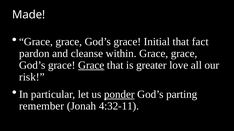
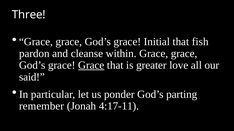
Made: Made -> Three (29, 15)
fact: fact -> fish (200, 42)
risk: risk -> said (32, 77)
ponder underline: present -> none (119, 95)
4:32-11: 4:32-11 -> 4:17-11 (119, 107)
